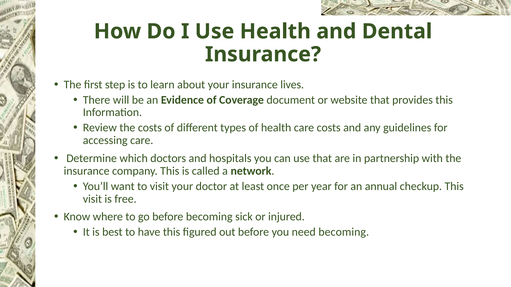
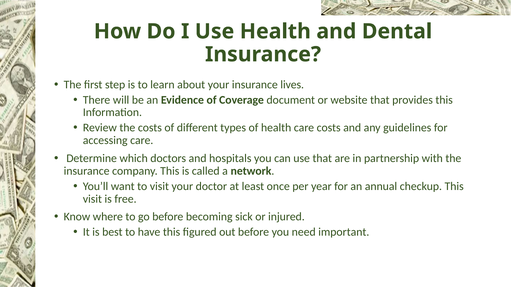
need becoming: becoming -> important (344, 232)
